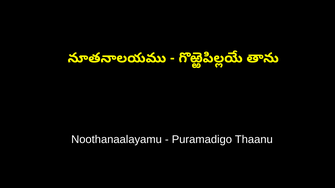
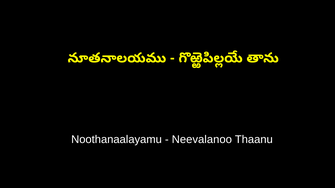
Puramadigo: Puramadigo -> Neevalanoo (202, 140)
